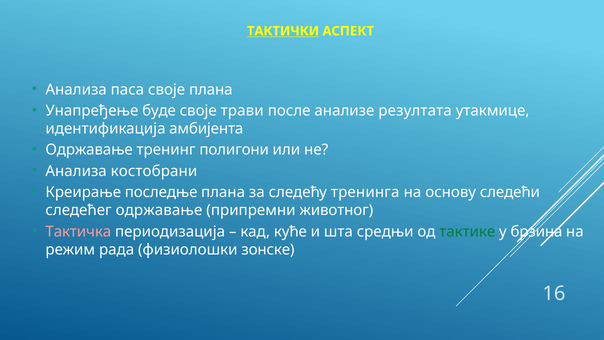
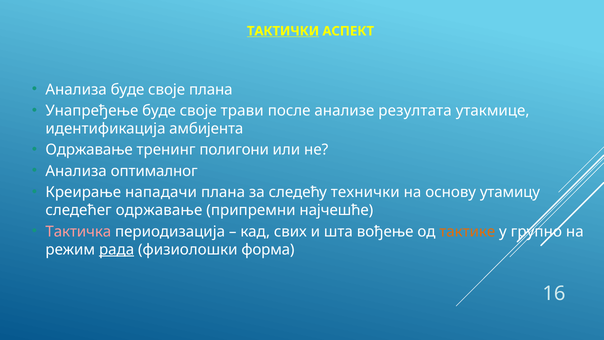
Анализа паса: паса -> буде (128, 89)
костобрани: костобрани -> оптималног (154, 171)
последње: последње -> нападачи (161, 192)
тренинга: тренинга -> технички (365, 192)
следећи: следећи -> утамицу (510, 192)
животног: животног -> најчешће (336, 210)
куће: куће -> свих (290, 231)
средњи: средњи -> вођење (385, 231)
тактике colour: green -> orange (467, 231)
брзина: брзина -> групно (536, 231)
рада underline: none -> present (117, 249)
зонске: зонске -> форма (268, 249)
